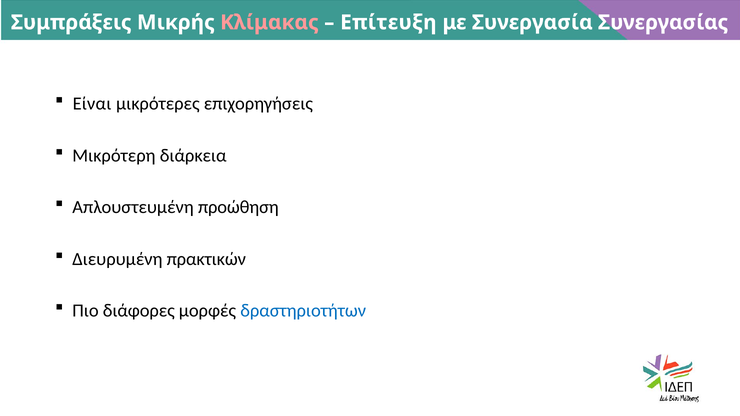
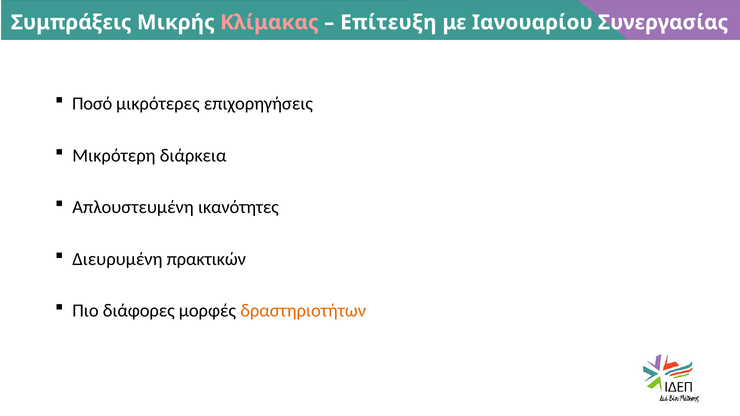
Συνεργασία: Συνεργασία -> Ιανουαρίου (532, 22)
Είναι: Είναι -> Ποσό (92, 104)
προώθηση: προώθηση -> ικανότητες (238, 208)
δραστηριοτήτων colour: blue -> orange (303, 311)
